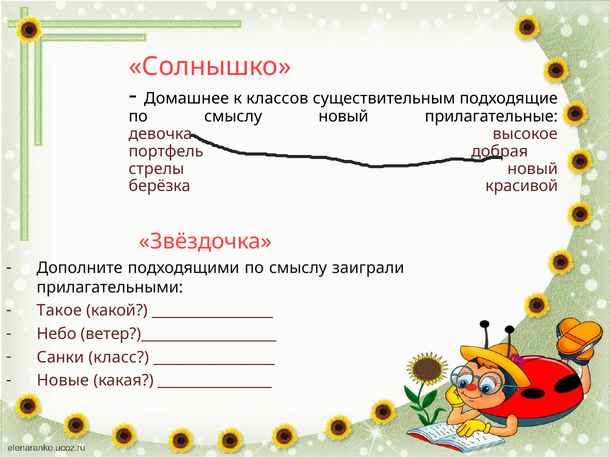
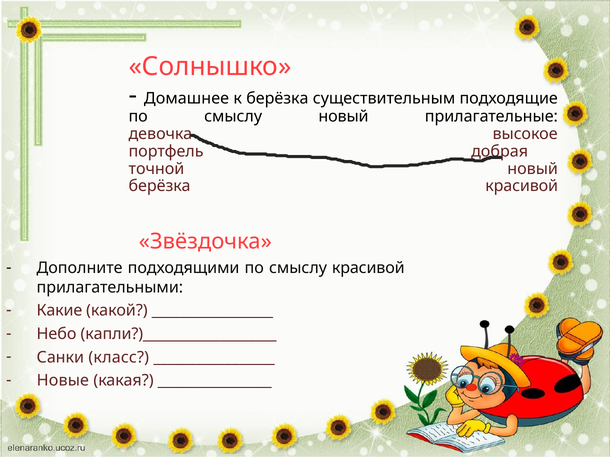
к классов: классов -> берёзка (277, 99)
стрелы: стрелы -> точной (156, 169)
смыслу заиграли: заиграли -> красивой (368, 268)
Такое: Такое -> Какие (59, 311)
ветер?)___________________: ветер?)___________________ -> капли?)___________________ (179, 334)
